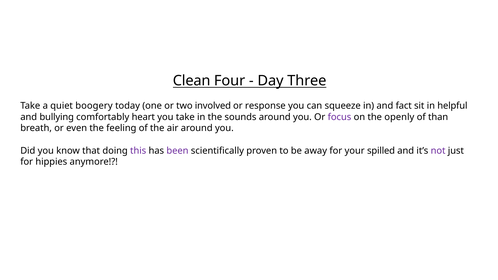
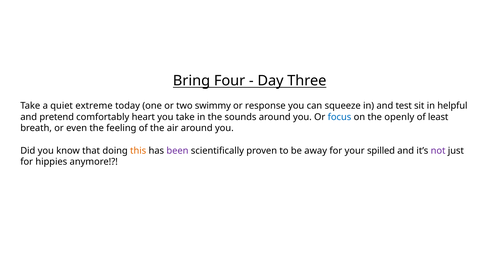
Clean: Clean -> Bring (192, 81)
boogery: boogery -> extreme (94, 106)
involved: involved -> swimmy (213, 106)
fact: fact -> test (404, 106)
bullying: bullying -> pretend (57, 117)
focus colour: purple -> blue (340, 117)
than: than -> least (438, 117)
this colour: purple -> orange (138, 151)
